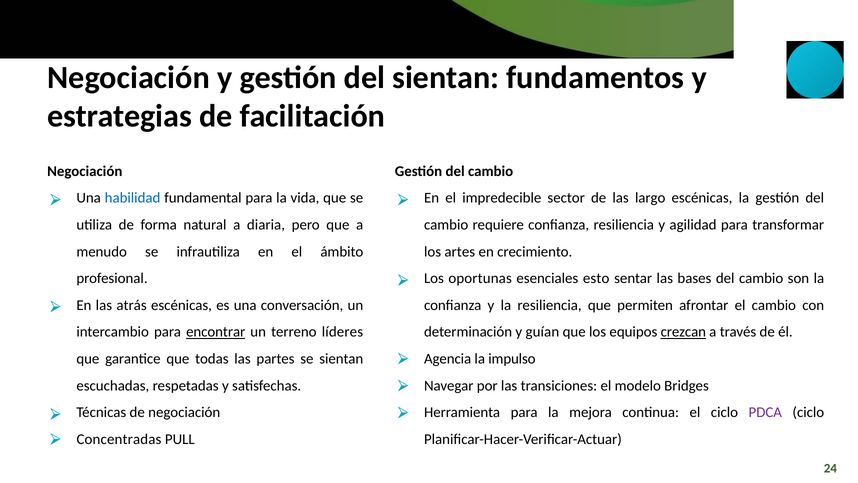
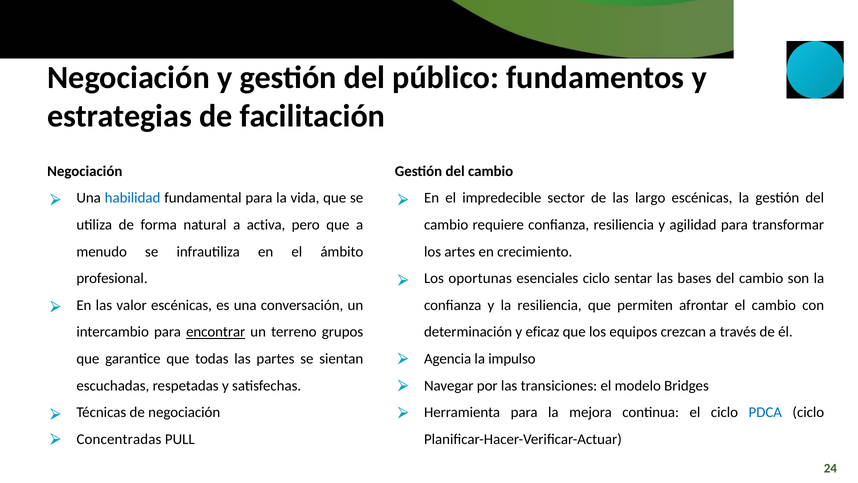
del sientan: sientan -> público (446, 78)
diaria: diaria -> activa (266, 225)
esenciales esto: esto -> ciclo (596, 278)
atrás: atrás -> valor (132, 305)
líderes: líderes -> grupos (343, 332)
guían: guían -> eficaz (542, 332)
crezcan underline: present -> none (683, 332)
PDCA colour: purple -> blue (765, 412)
